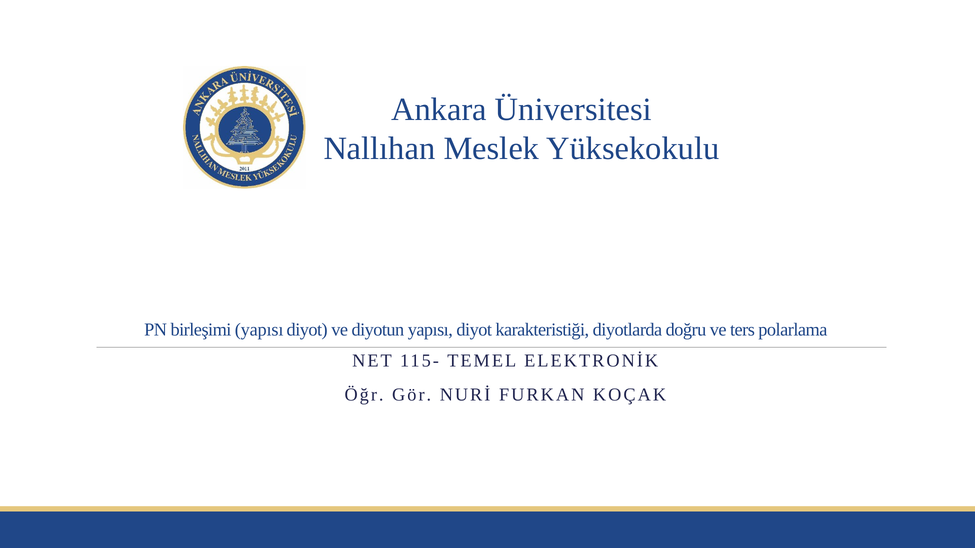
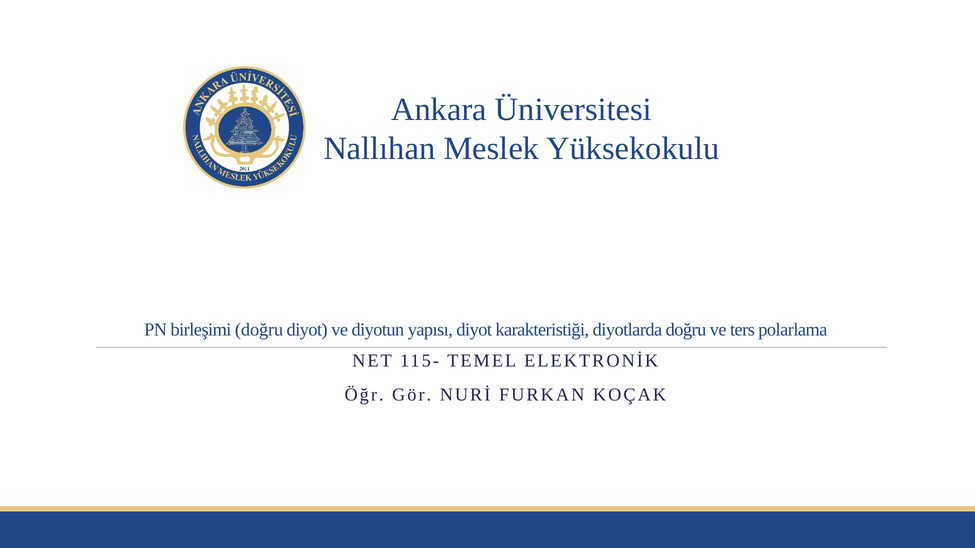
birleşimi yapısı: yapısı -> doğru (259, 330)
